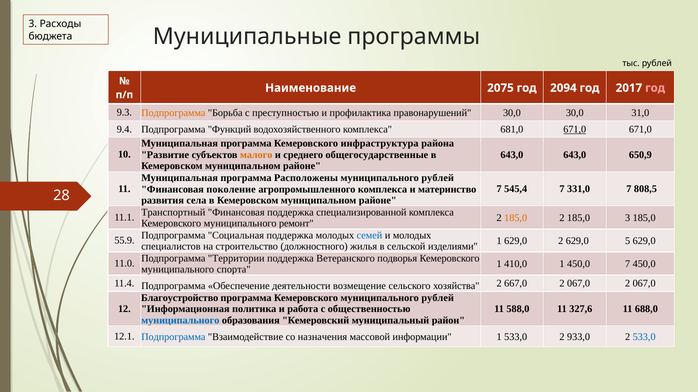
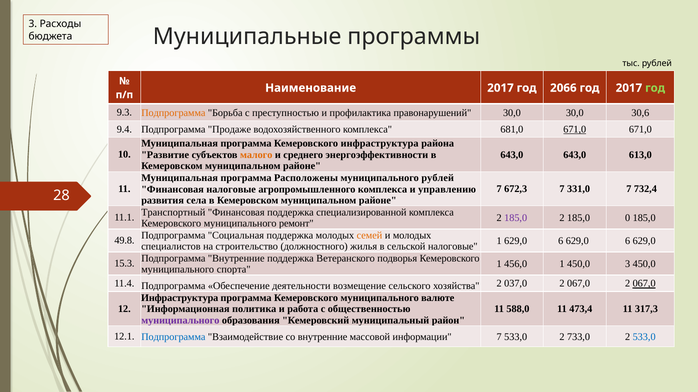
Наименование 2075: 2075 -> 2017 (500, 88)
2094: 2094 -> 2066 (563, 88)
год colour: pink -> light green (655, 88)
31,0: 31,0 -> 30,6 (640, 113)
Функций: Функций -> Продаже (230, 130)
общегосударственные: общегосударственные -> энергоэффективности (377, 155)
650,9: 650,9 -> 613,0 (640, 155)
Финансовая поколение: поколение -> налоговые (231, 189)
материнство: материнство -> управлению (447, 189)
545,4: 545,4 -> 672,3 (516, 189)
808,5: 808,5 -> 732,4 (645, 189)
185,0 colour: orange -> purple (516, 218)
185,0 3: 3 -> 0 (628, 218)
семей colour: blue -> orange (370, 236)
55.9: 55.9 -> 49.8 (124, 241)
1 629,0 2: 2 -> 6 (561, 241)
5: 5 -> 6 (628, 241)
сельской изделиями: изделиями -> налоговые (453, 247)
Подпрограмма Территории: Территории -> Внутренние (236, 259)
11.0: 11.0 -> 15.3 (124, 264)
410,0: 410,0 -> 456,0 (516, 264)
450,0 7: 7 -> 3 (628, 264)
667,0: 667,0 -> 037,0 (516, 284)
067,0 underline: none -> present (644, 284)
Благоустройство: Благоустройство -> Инфраструктура (180, 298)
Кемеровского муниципального рублей: рублей -> валюте (438, 298)
327,6: 327,6 -> 473,4 (581, 309)
688,0: 688,0 -> 317,3 (646, 309)
муниципального colour: blue -> purple (180, 321)
со назначения: назначения -> внутренние (323, 337)
информации 1: 1 -> 7 (499, 337)
933,0: 933,0 -> 733,0 (579, 337)
